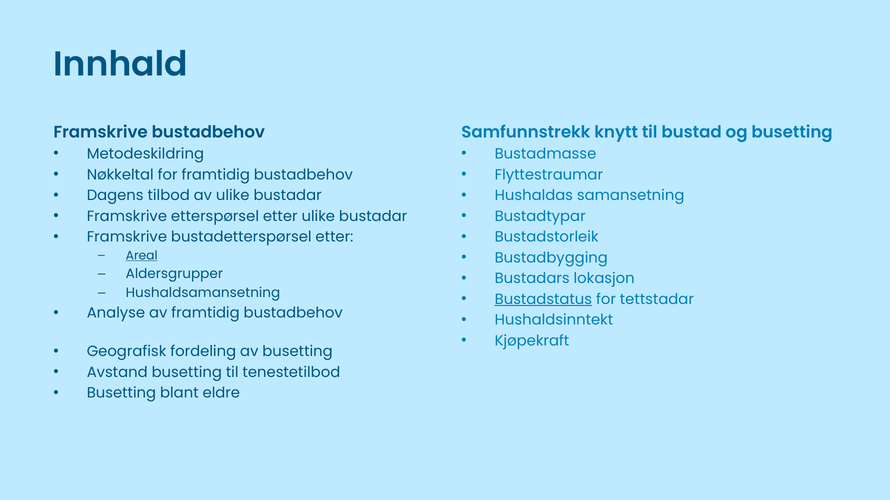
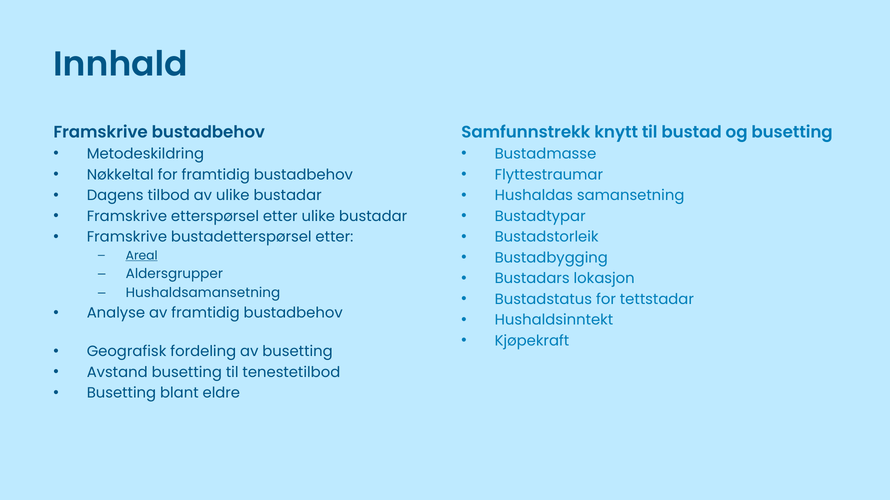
Bustadstatus underline: present -> none (543, 300)
